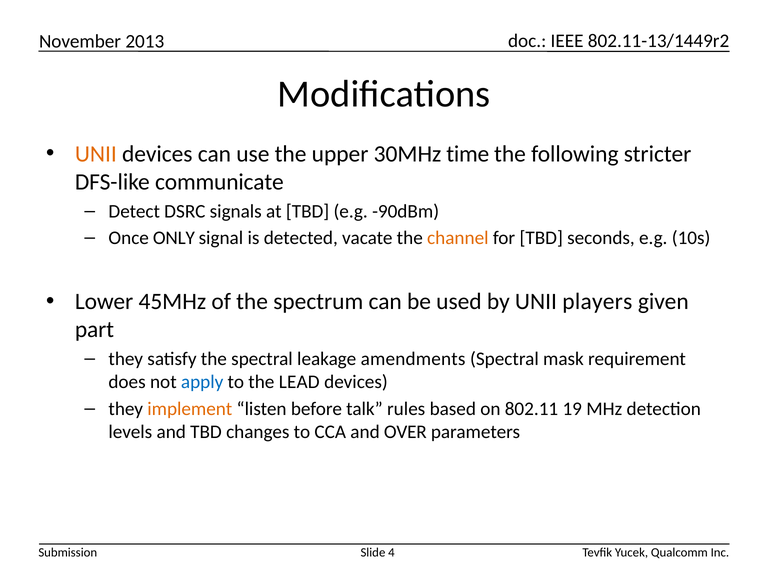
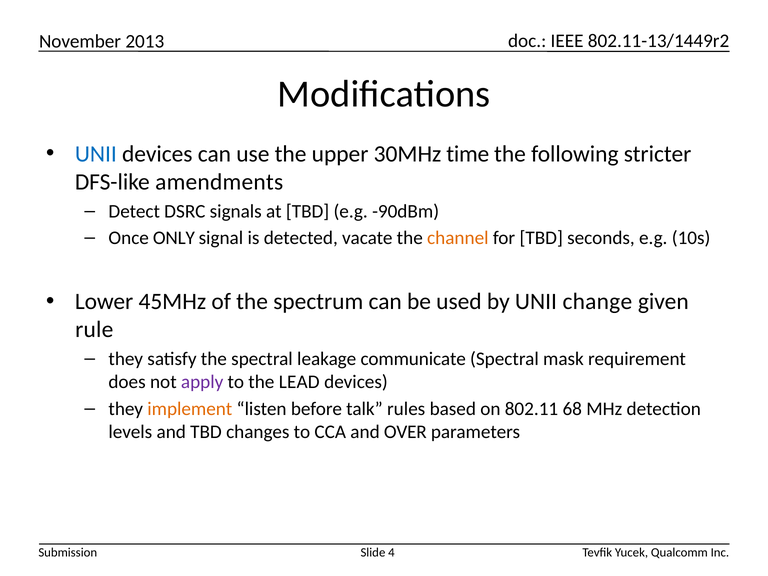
UNII colour: orange -> blue (96, 154)
communicate: communicate -> amendments (219, 182)
players: players -> change (597, 302)
part: part -> rule (94, 330)
amendments: amendments -> communicate (413, 359)
apply colour: blue -> purple (202, 382)
19: 19 -> 68 (572, 409)
